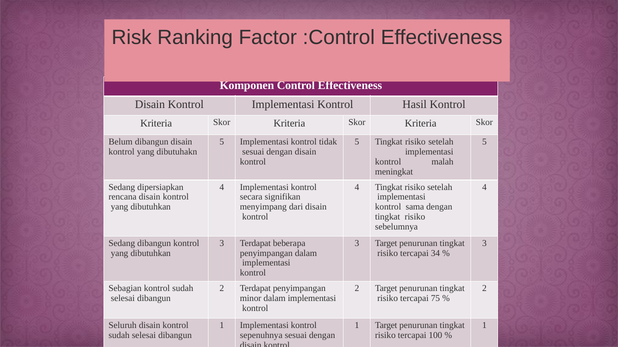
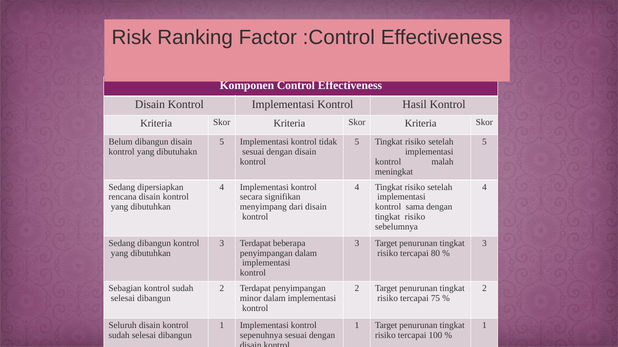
34: 34 -> 80 (435, 254)
